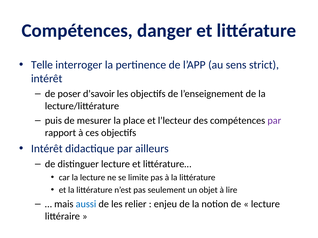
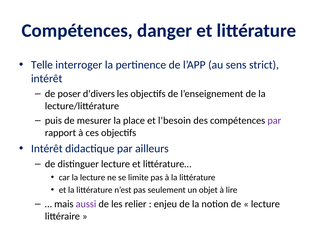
d’savoir: d’savoir -> d’divers (99, 94)
l’lecteur: l’lecteur -> l’besoin (174, 121)
aussi colour: blue -> purple (86, 204)
